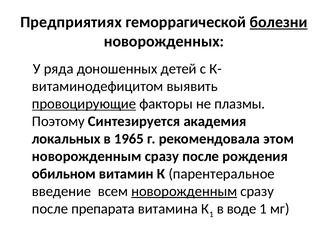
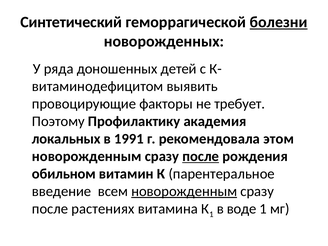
Предприятиях: Предприятиях -> Синтетический (71, 22)
провоцирующие underline: present -> none (84, 104)
плазмы: плазмы -> требует (240, 104)
Синтезируется: Синтезируется -> Профилактику (134, 121)
1965: 1965 -> 1991 (129, 139)
после underline: none -> present (201, 156)
препарата: препарата -> растениях (103, 209)
